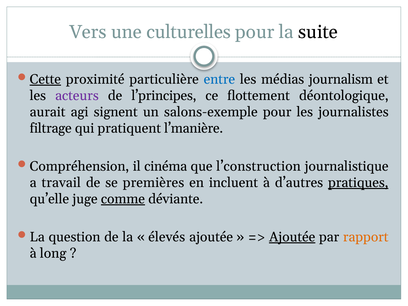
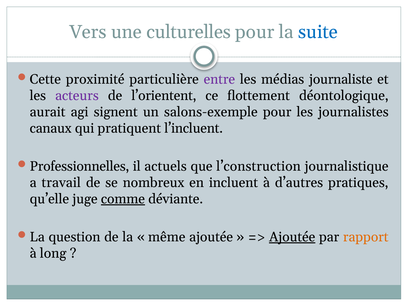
suite colour: black -> blue (318, 32)
Cette underline: present -> none (45, 79)
entre colour: blue -> purple (219, 79)
journalism: journalism -> journaliste (341, 79)
l’principes: l’principes -> l’orientent (164, 96)
filtrage: filtrage -> canaux (51, 128)
l’manière: l’manière -> l’incluent (194, 128)
Compréhension: Compréhension -> Professionnelles (79, 166)
cinéma: cinéma -> actuels (166, 166)
premières: premières -> nombreux (154, 183)
pratiques underline: present -> none (358, 183)
élevés: élevés -> même (167, 237)
